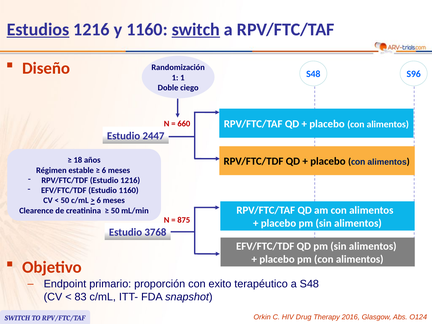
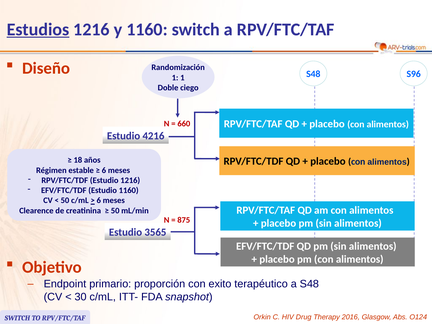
switch underline: present -> none (196, 29)
2447: 2447 -> 4216 (153, 136)
3768: 3768 -> 3565 (155, 232)
83: 83 -> 30 (81, 297)
